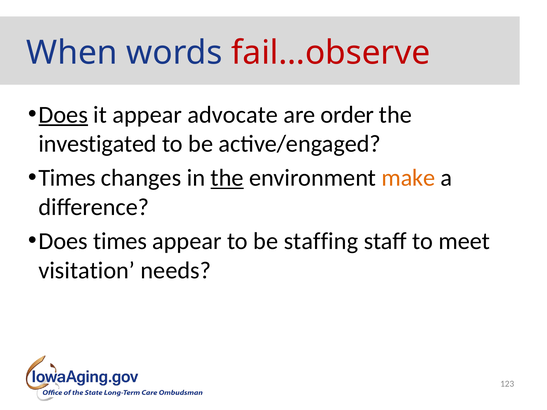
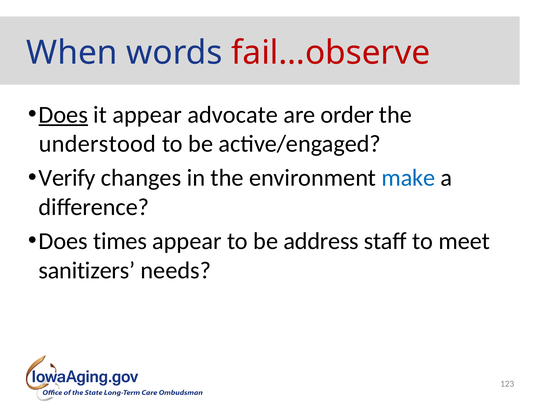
investigated: investigated -> understood (97, 144)
Times: Times -> Verify (67, 178)
the underline: present -> none (227, 178)
make colour: orange -> blue (408, 178)
staffing: staffing -> address (321, 241)
visitation: visitation -> sanitizers (87, 271)
